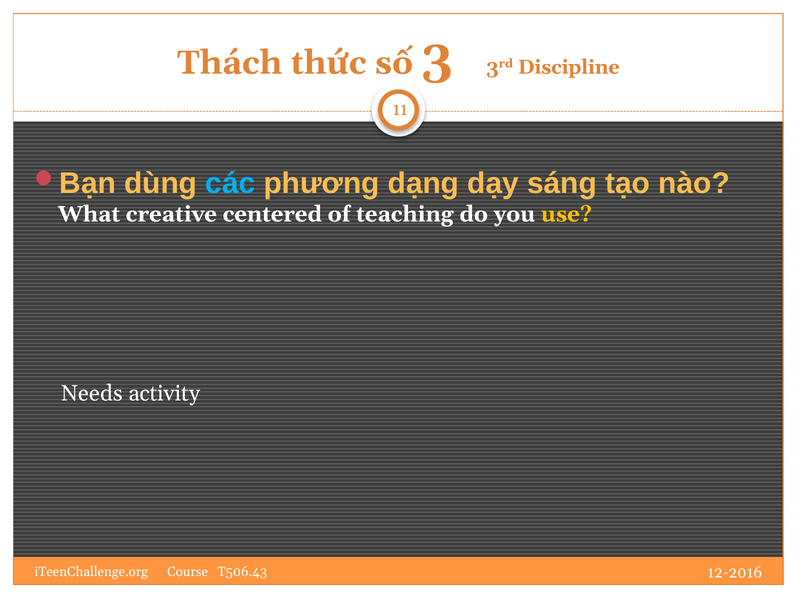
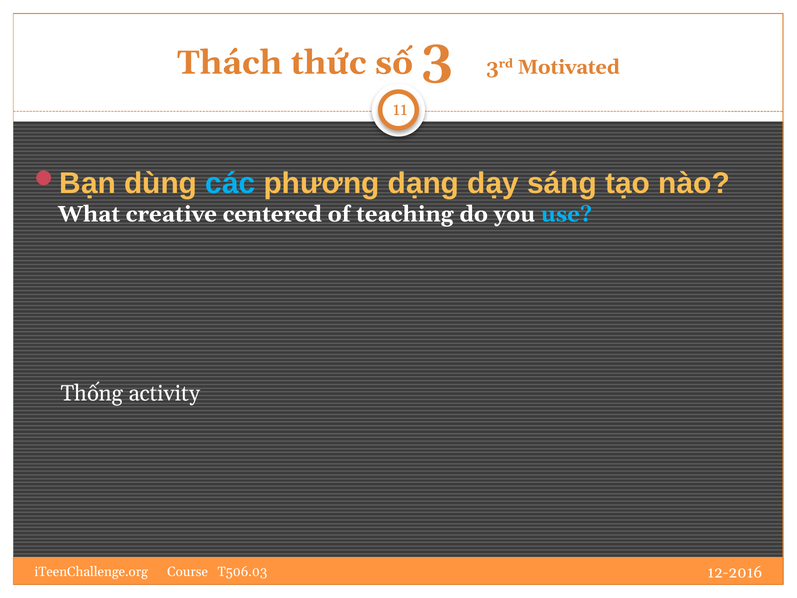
Discipline: Discipline -> Motivated (569, 67)
use colour: yellow -> light blue (566, 214)
Needs: Needs -> Thống (92, 393)
T506.43: T506.43 -> T506.03 (242, 572)
